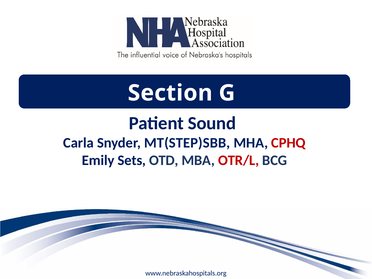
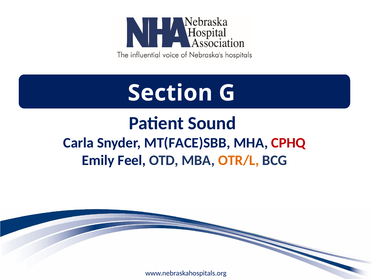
MT(STEP)SBB: MT(STEP)SBB -> MT(FACE)SBB (187, 143)
Sets: Sets -> Feel (132, 160)
OTR/L colour: red -> orange (239, 160)
